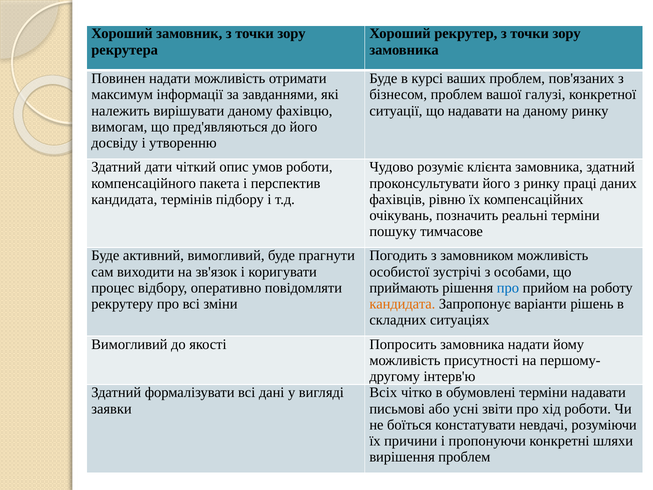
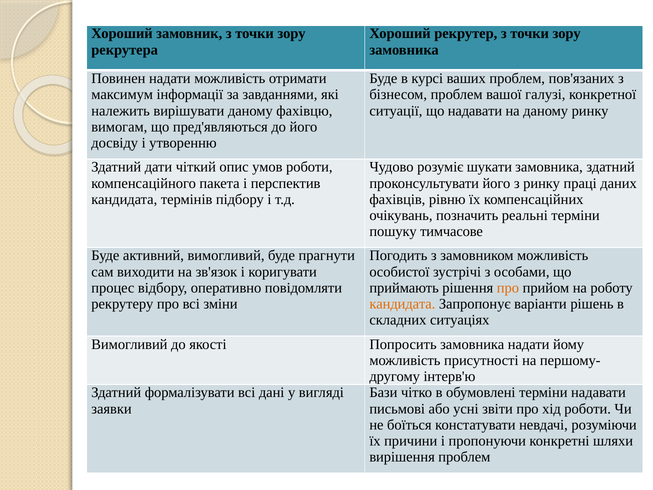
клієнта: клієнта -> шукати (489, 167)
про colour: blue -> orange (508, 288)
Всіх: Всіх -> Бази (383, 392)
